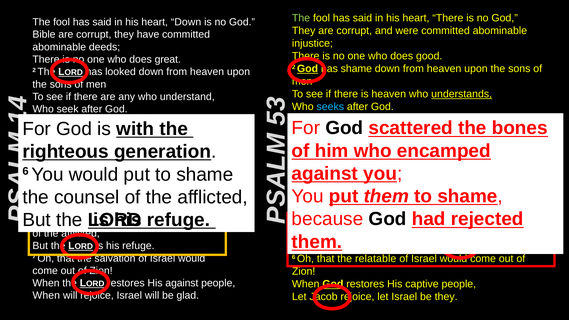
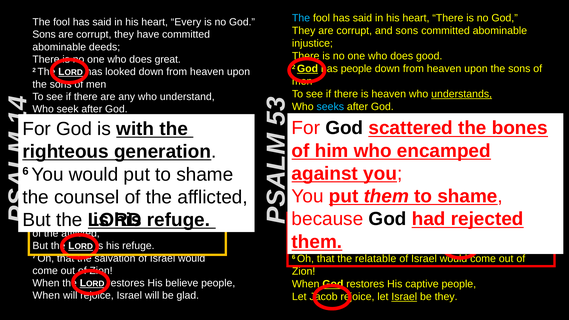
The colour: light green -> light blue (301, 18)
heart Down: Down -> Every (186, 22)
and were: were -> sons (407, 31)
Bible: Bible -> Sons (44, 35)
shame: shame -> people (356, 69)
His against: against -> believe (182, 283)
Israel underline: none -> present (404, 297)
